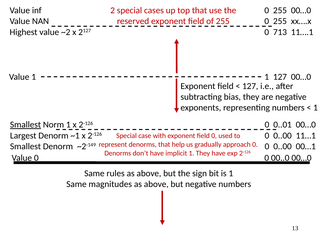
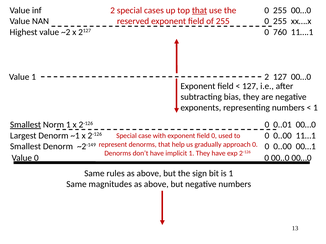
that underline: none -> present (200, 10)
713: 713 -> 760 (280, 32)
Value 1 1: 1 -> 2 (267, 77)
